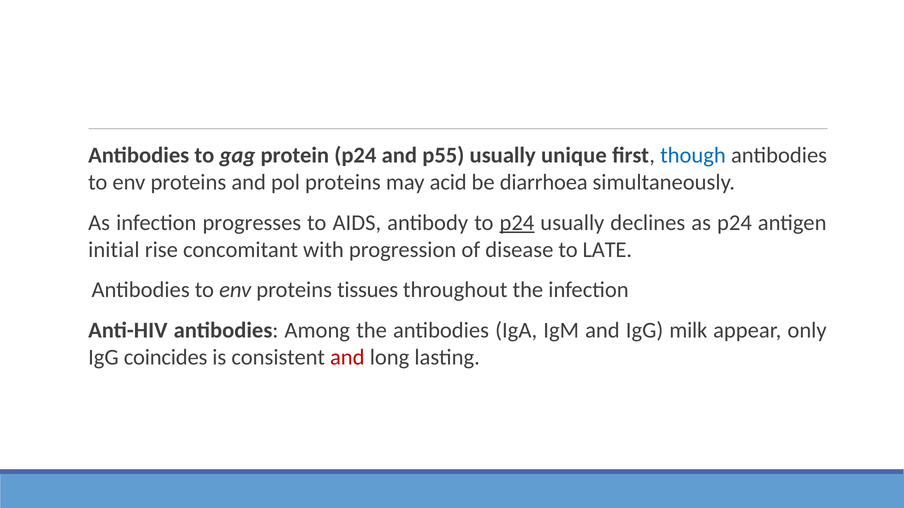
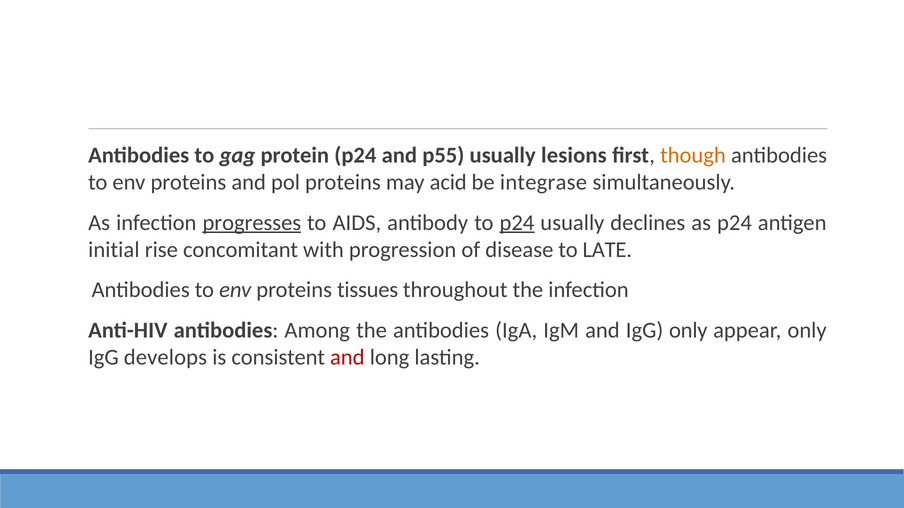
unique: unique -> lesions (574, 155)
though colour: blue -> orange (693, 155)
diarrhoea: diarrhoea -> integrase (544, 183)
progresses underline: none -> present (252, 223)
IgG milk: milk -> only (688, 331)
coincides: coincides -> develops (165, 358)
